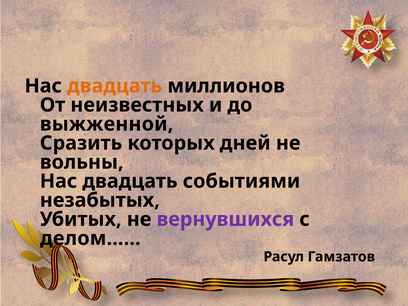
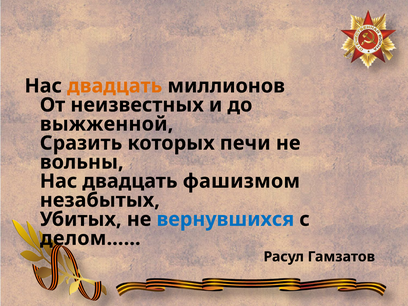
дней: дней -> печи (245, 143)
событиями: событиями -> фашизмом (241, 181)
вернувшихся colour: purple -> blue (225, 219)
